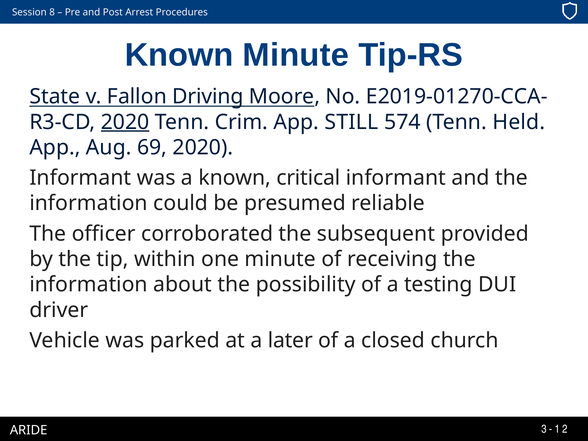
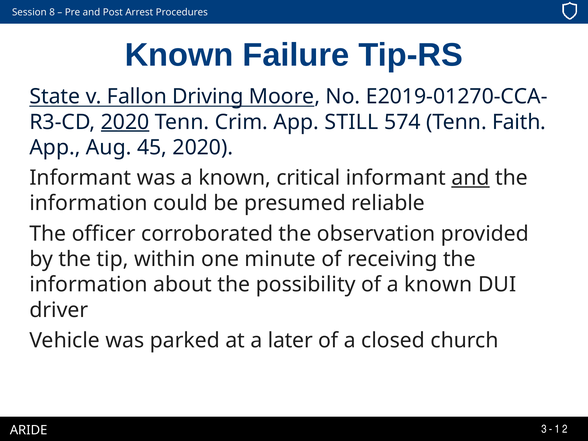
Known Minute: Minute -> Failure (296, 55)
Held: Held -> Faith (519, 122)
69: 69 -> 45 (152, 147)
and underline: none -> present (470, 178)
subsequent: subsequent -> observation (376, 234)
of a testing: testing -> known (438, 285)
